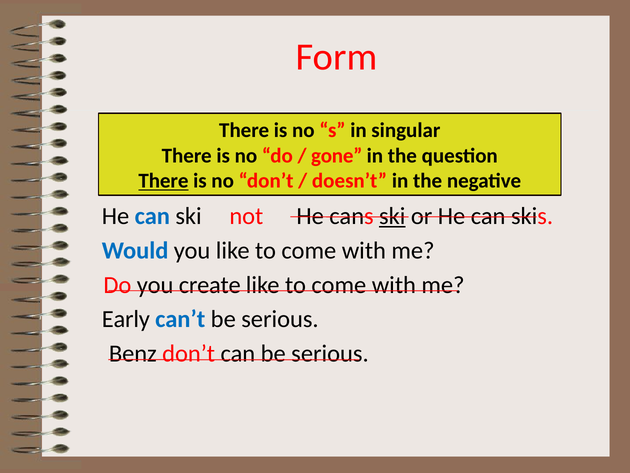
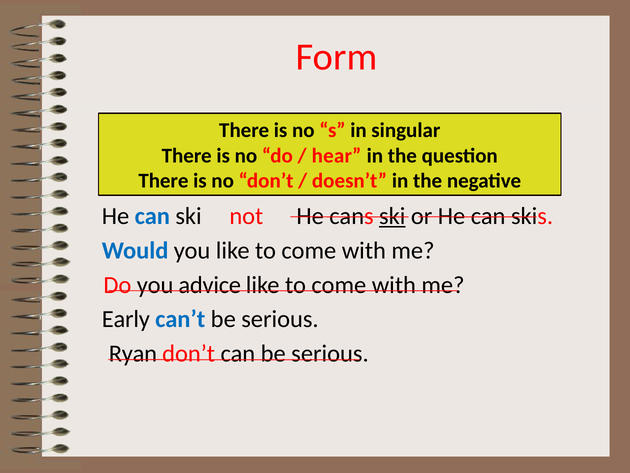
gone: gone -> hear (337, 156)
There underline: present -> none (163, 181)
create: create -> advice (210, 285)
Benz: Benz -> Ryan (133, 353)
